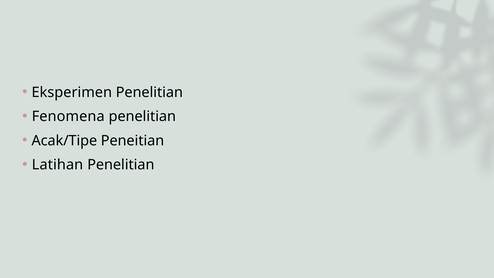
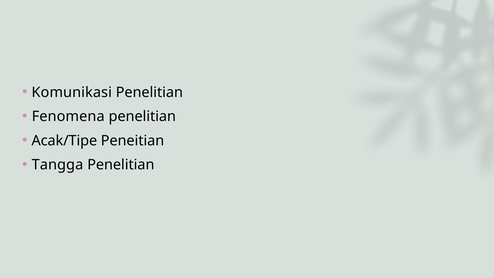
Eksperimen: Eksperimen -> Komunikasi (72, 92)
Latihan: Latihan -> Tangga (57, 165)
